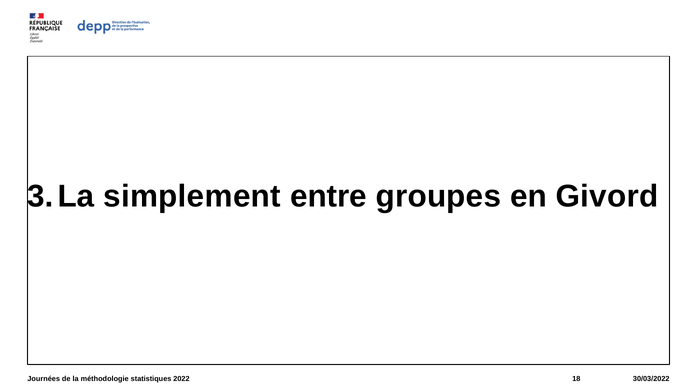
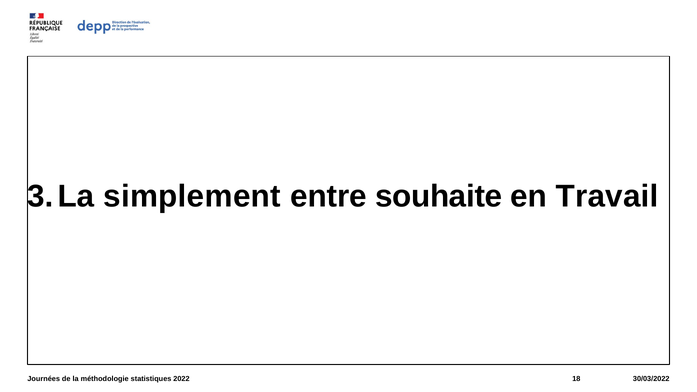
groupes: groupes -> souhaite (439, 197)
Givord: Givord -> Travail (607, 197)
